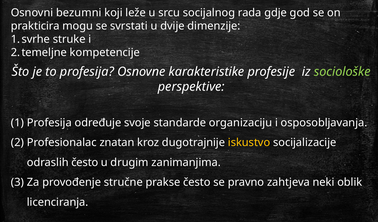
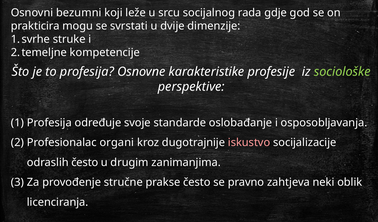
organizaciju: organizaciju -> oslobađanje (241, 123)
znatan: znatan -> organi (117, 142)
iskustvo colour: yellow -> pink (249, 142)
